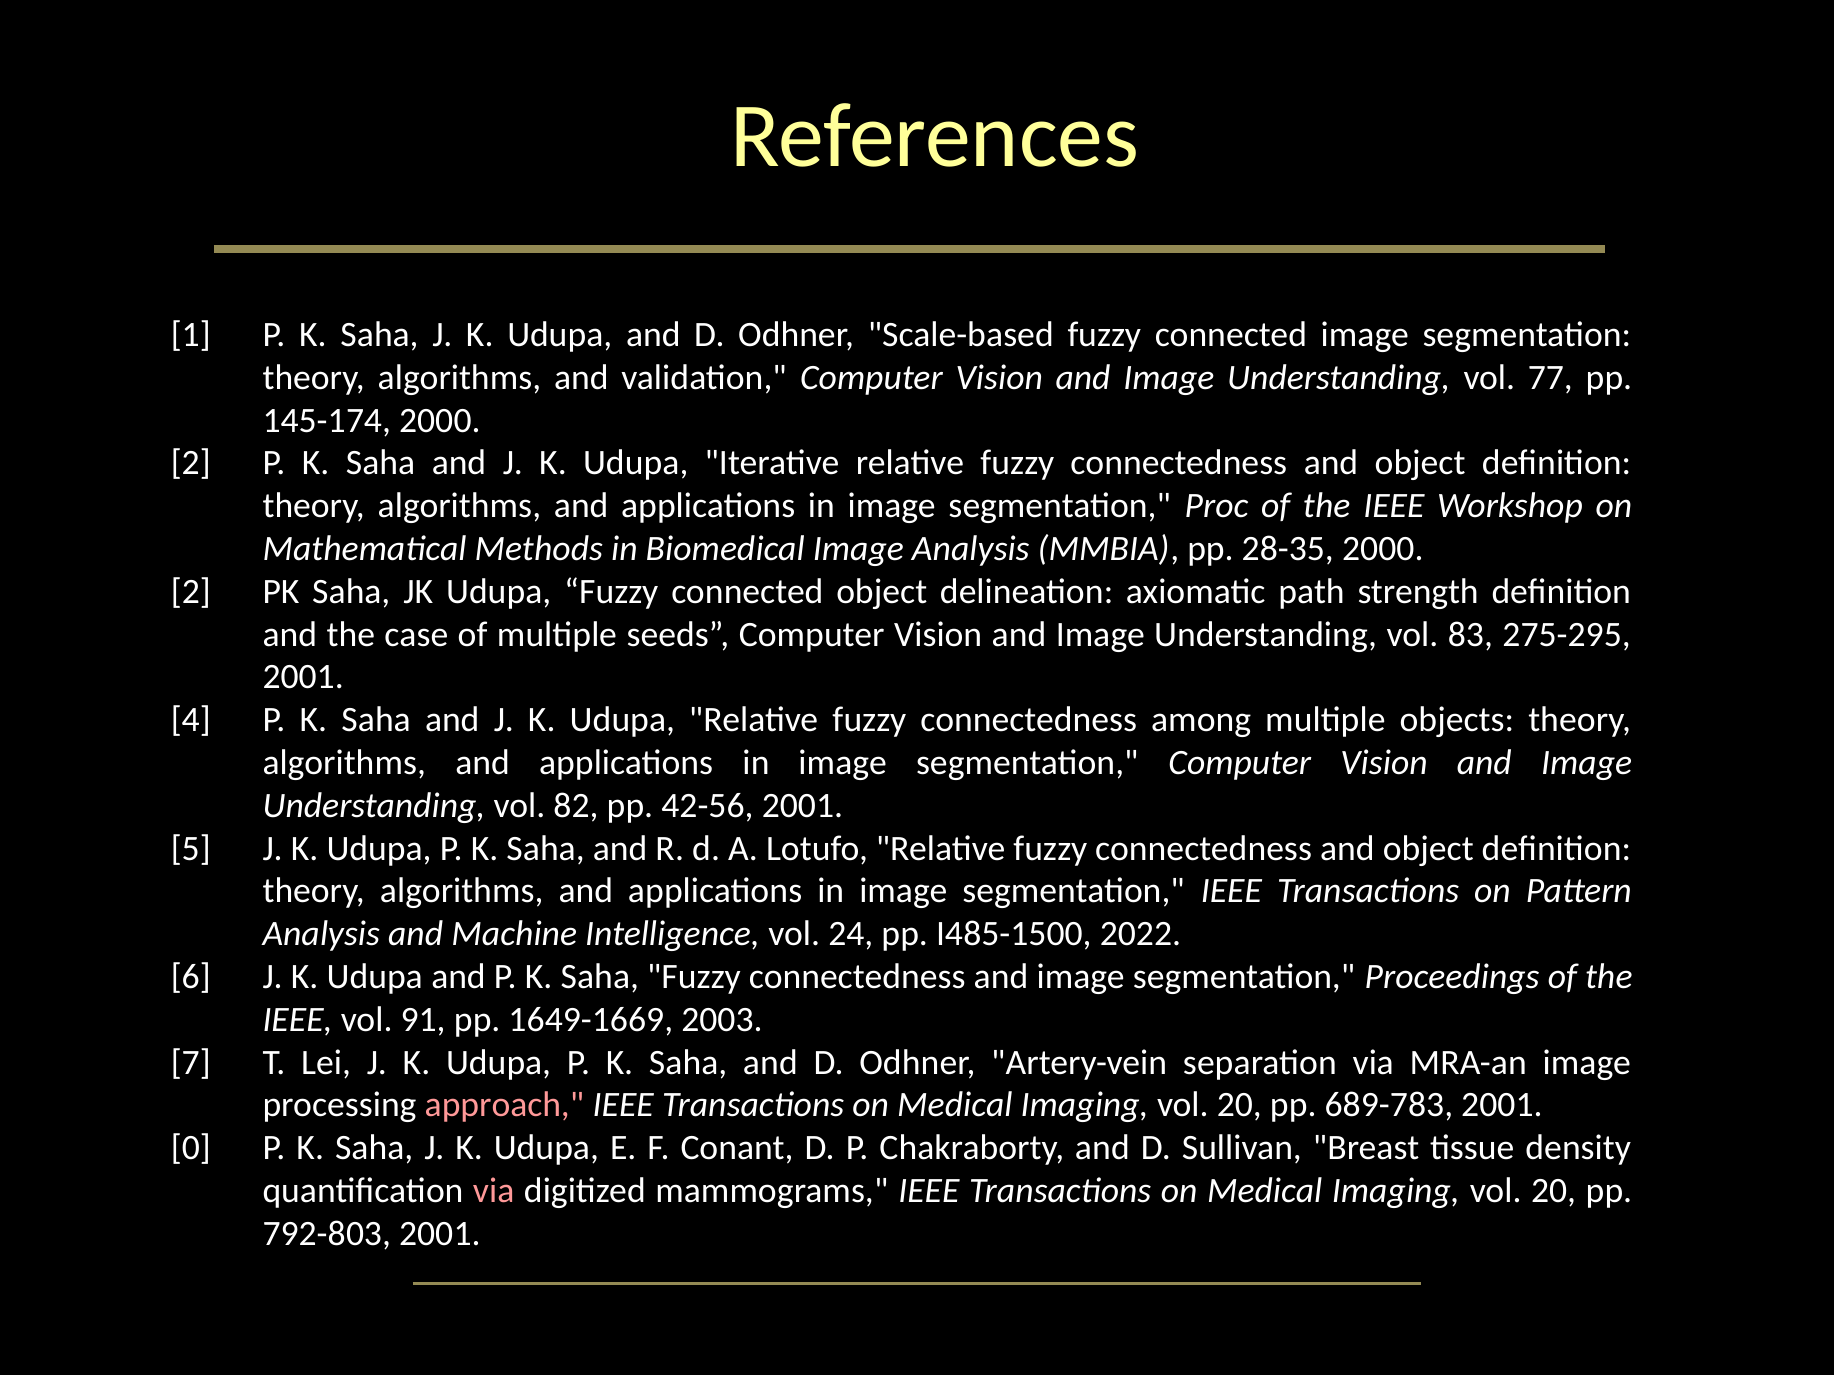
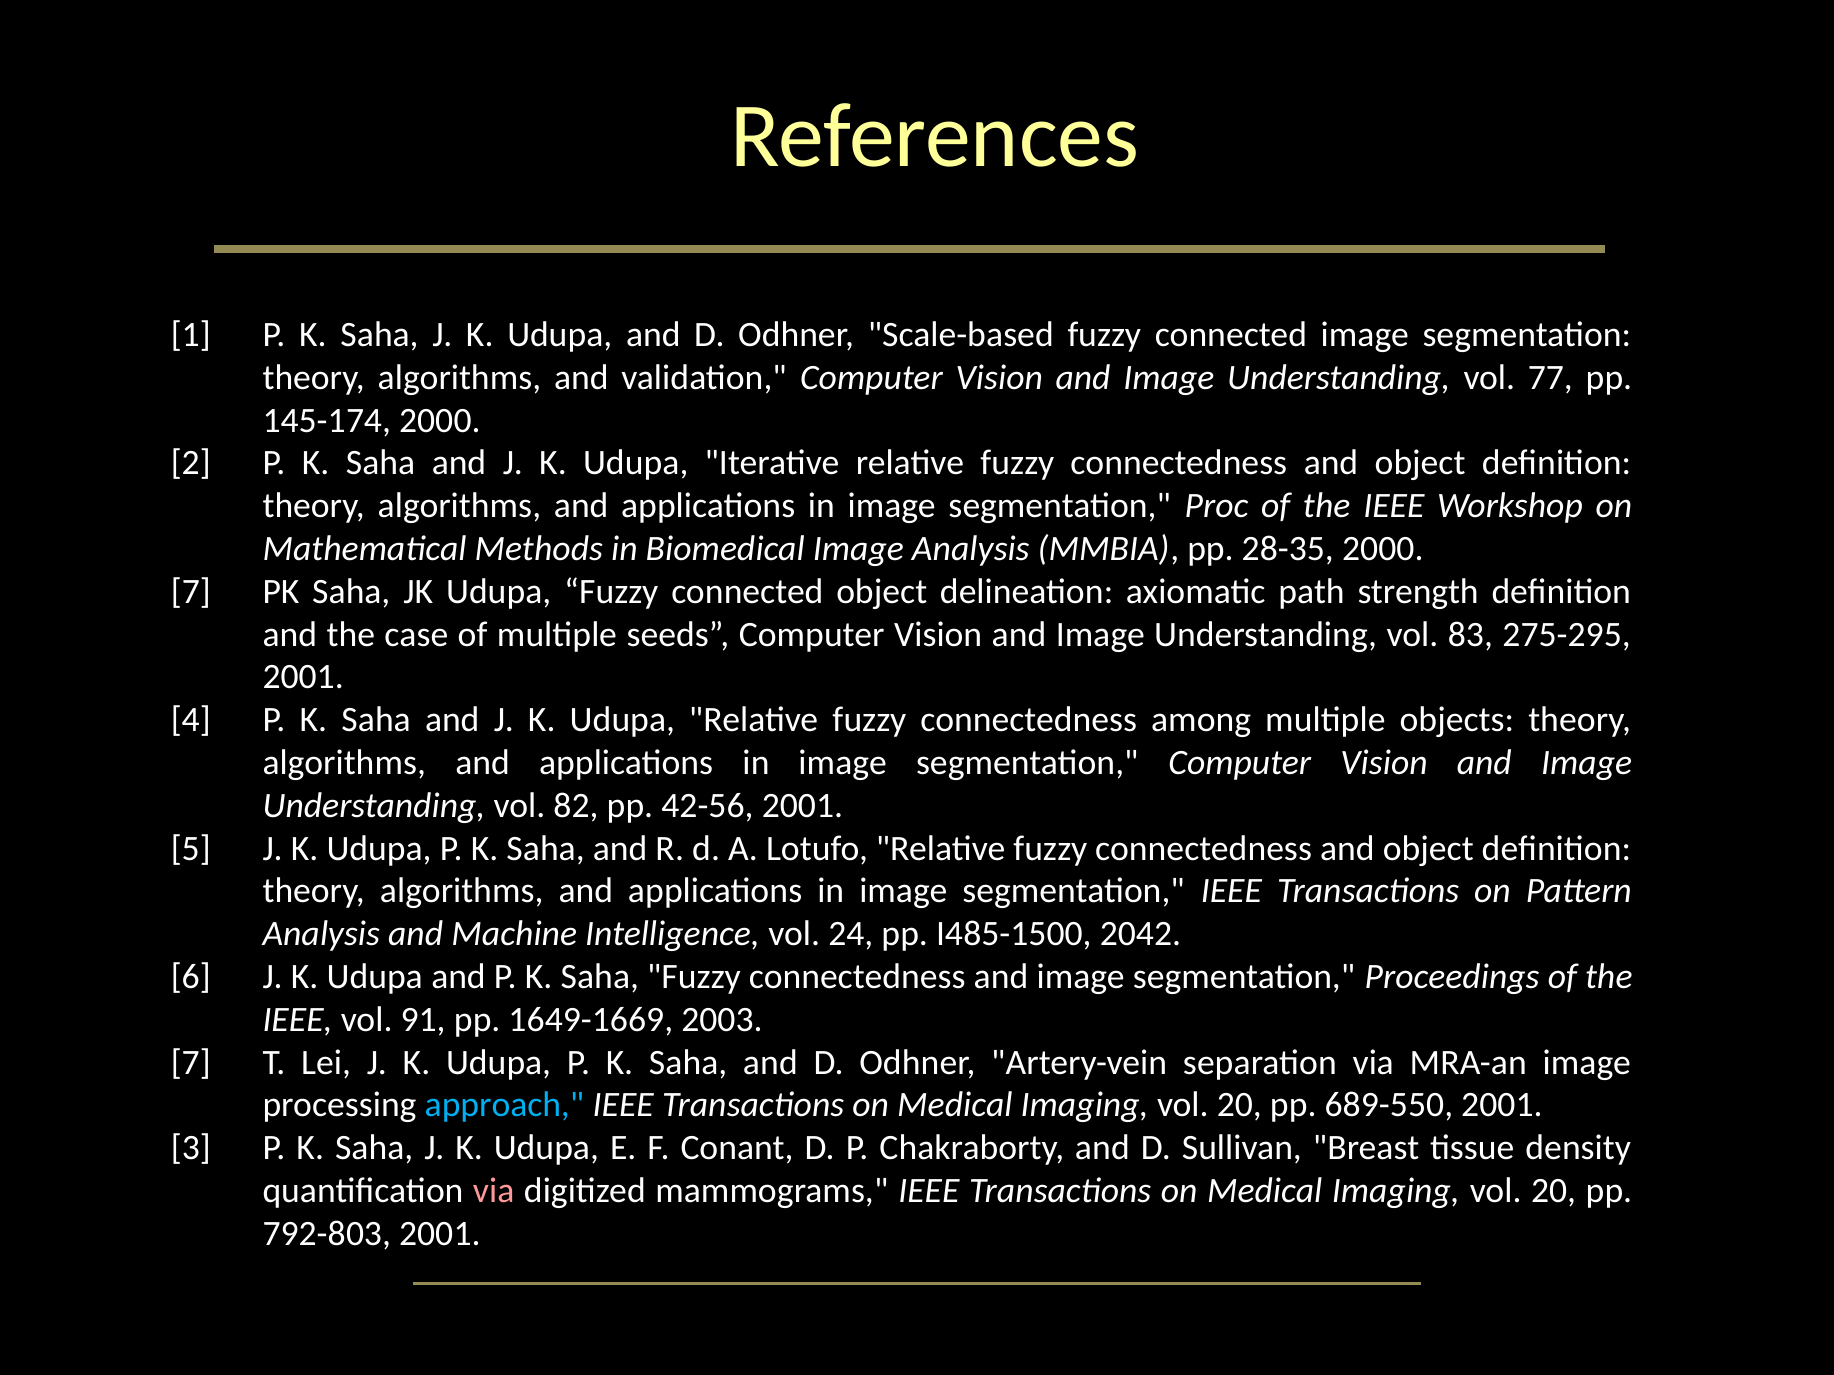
2: 2 -> 7 (191, 592)
2022: 2022 -> 2042 (1140, 934)
approach colour: pink -> light blue (504, 1106)
689-783: 689-783 -> 689-550 (1389, 1106)
0: 0 -> 3 (191, 1148)
